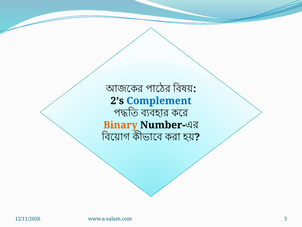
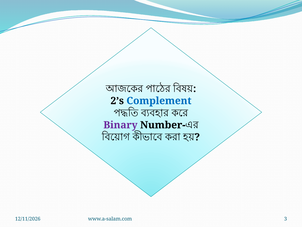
Binary colour: orange -> purple (120, 125)
